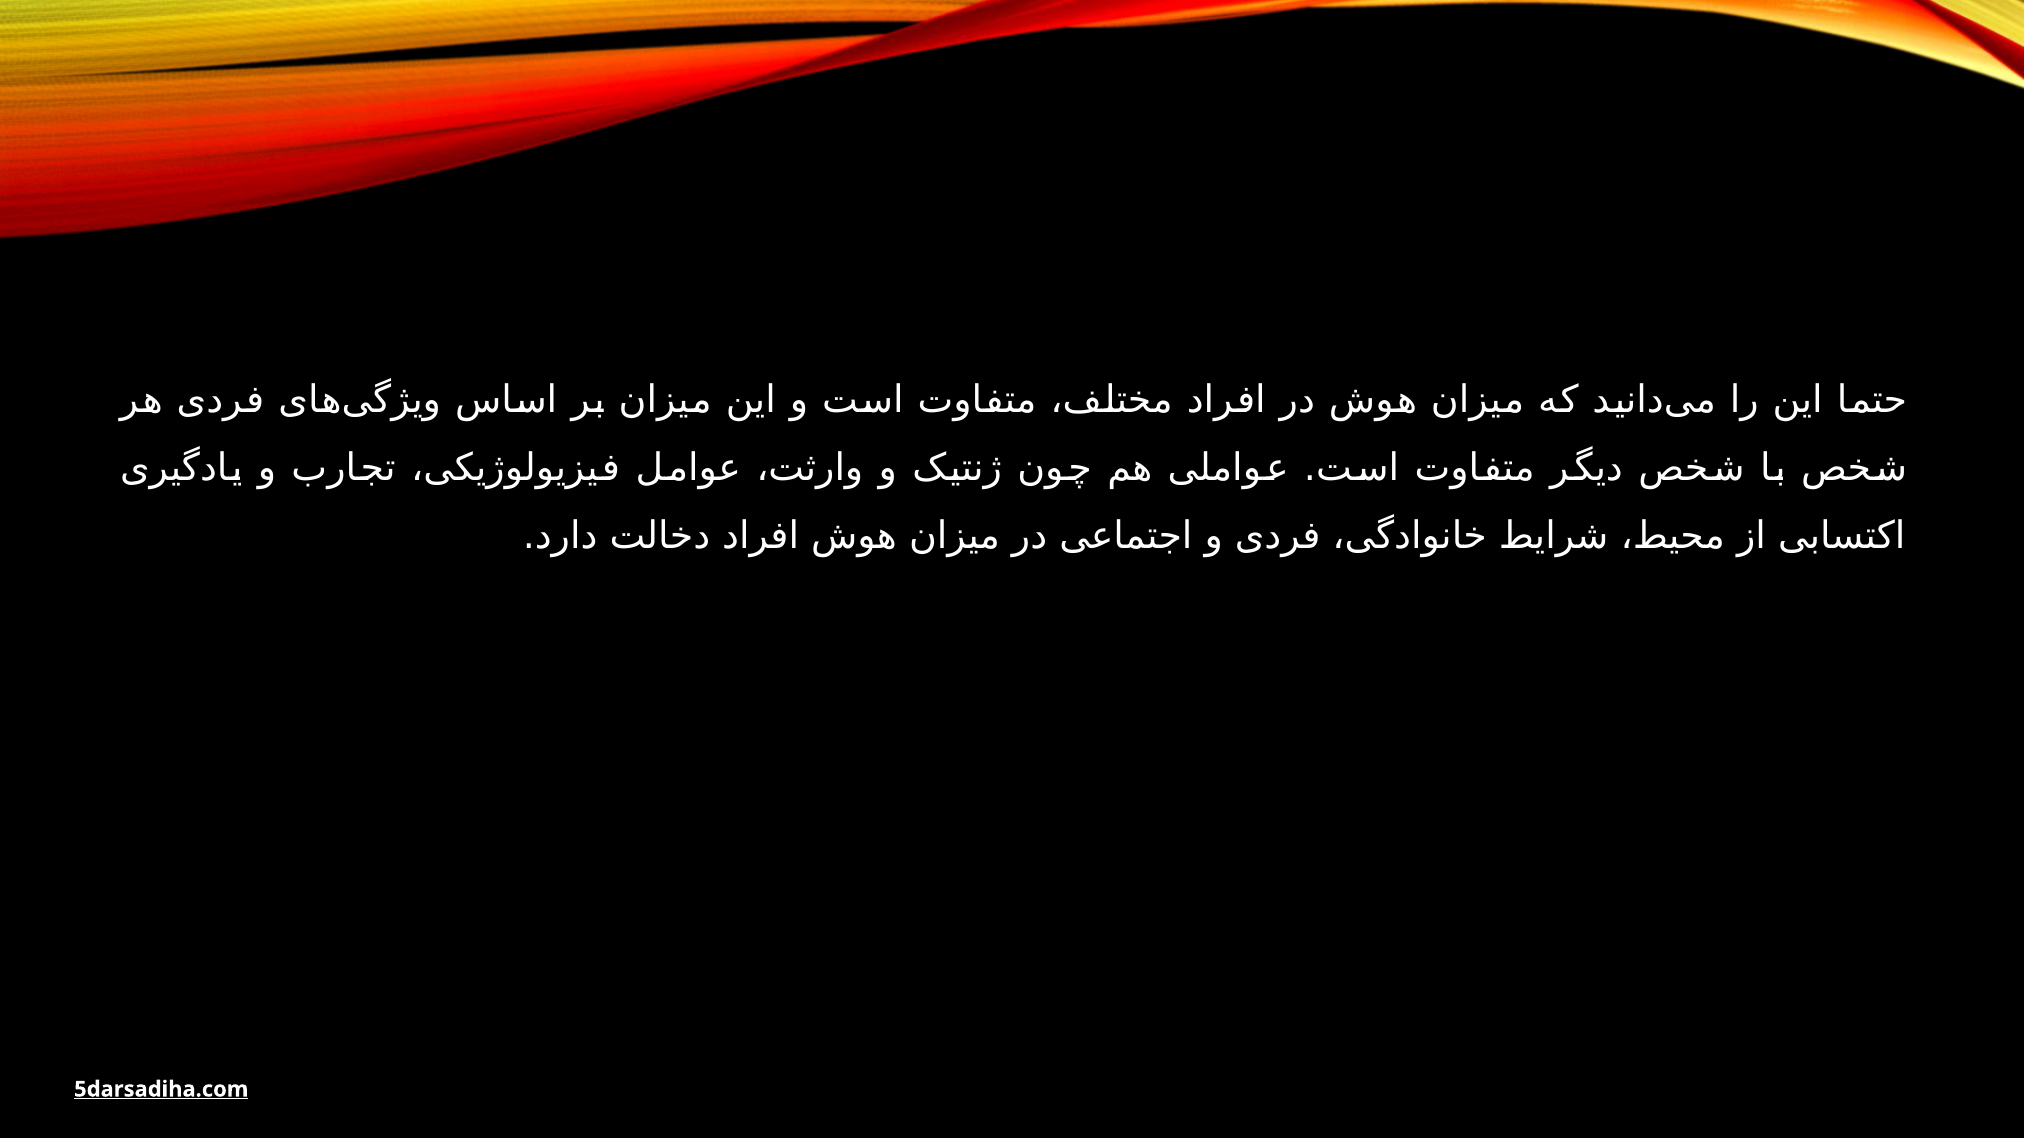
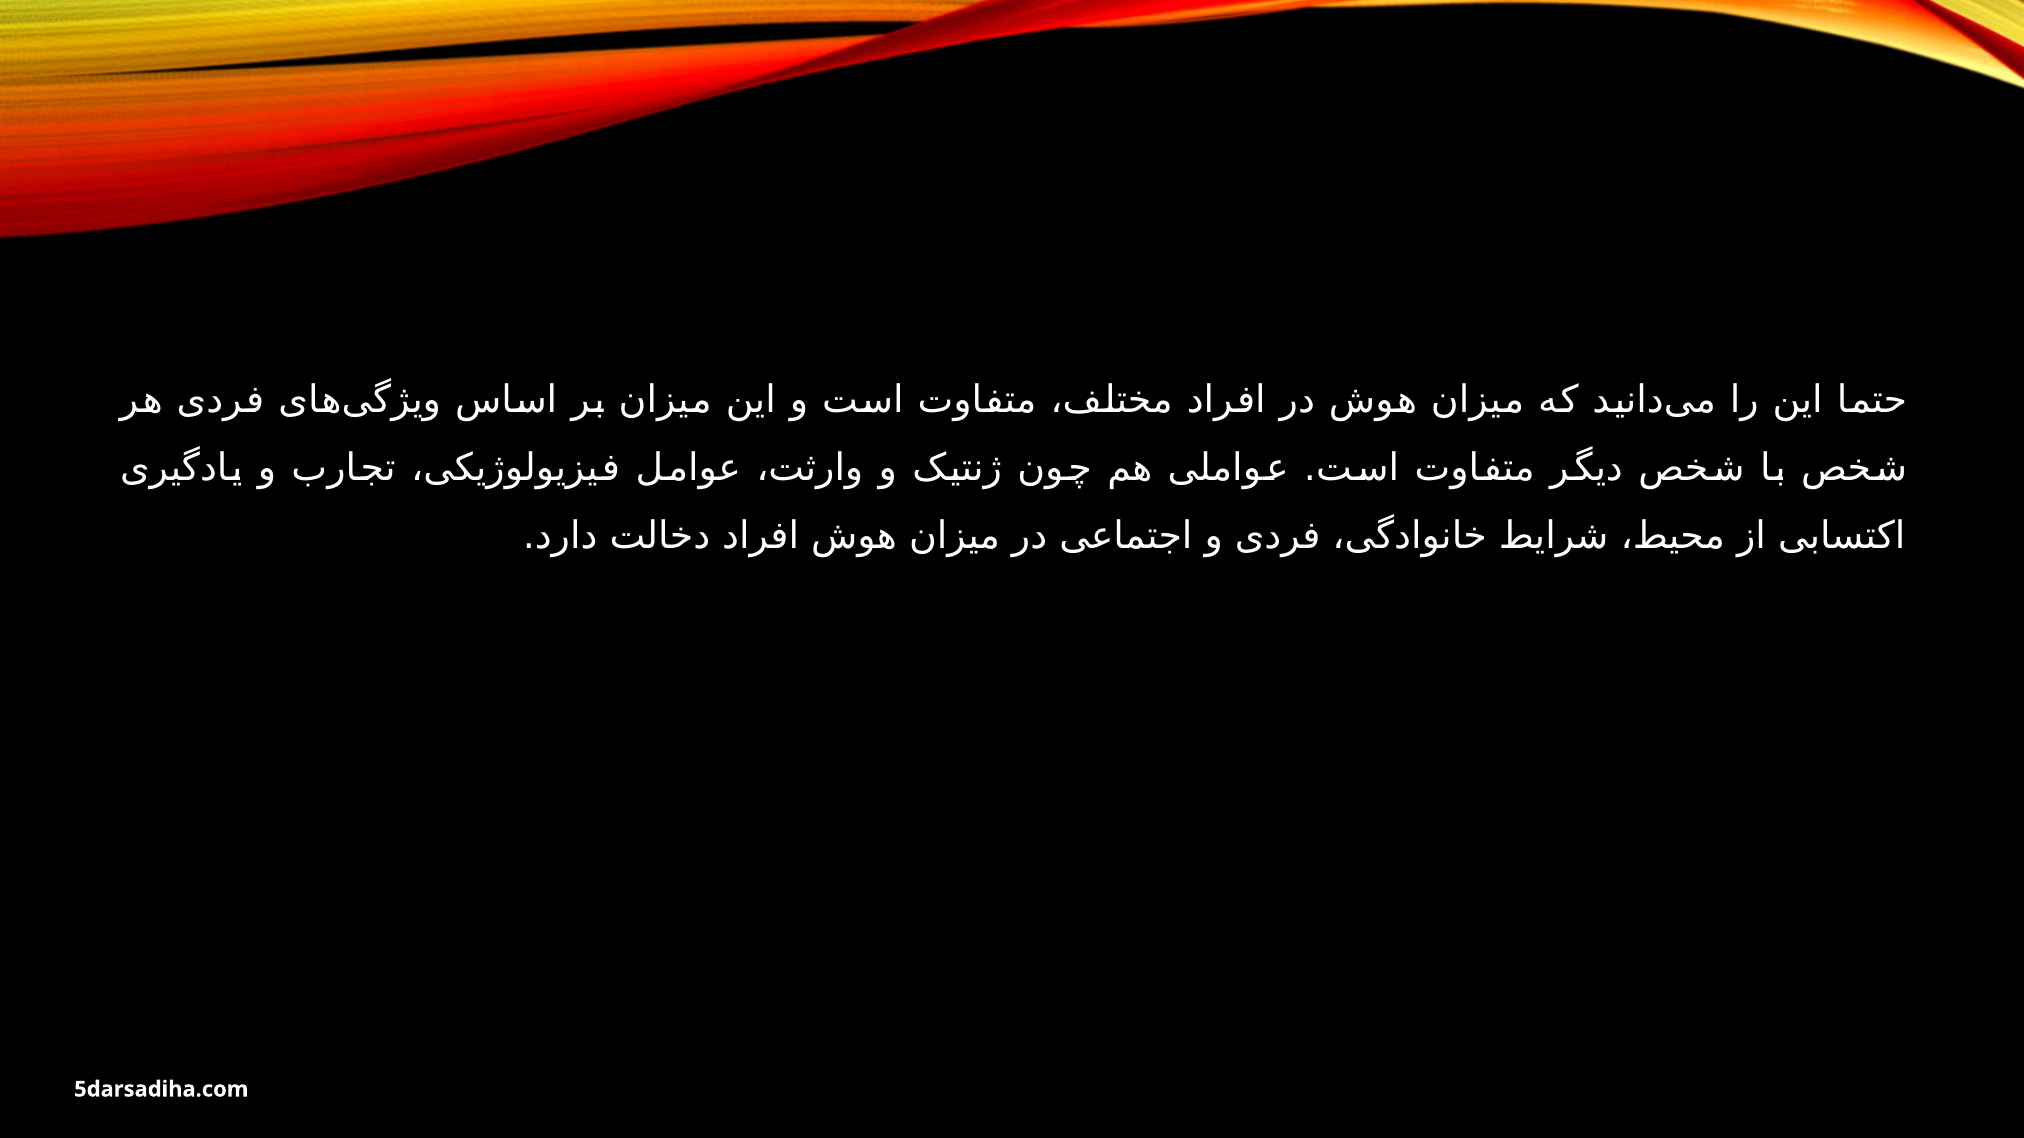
5darsadiha.com underline: present -> none (161, 1090)
